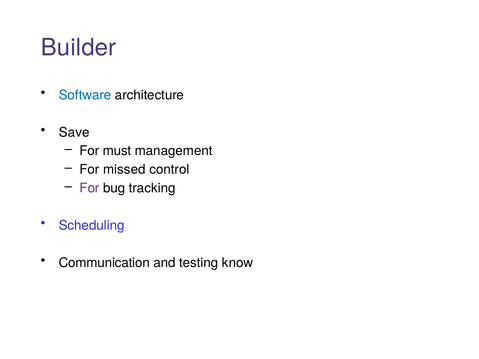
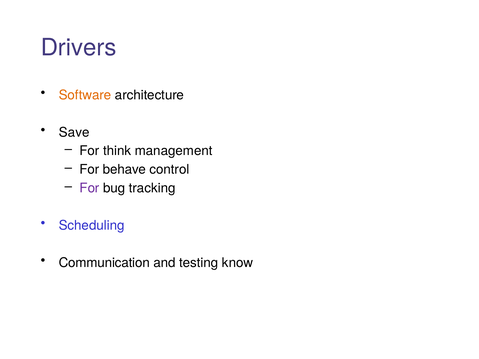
Builder: Builder -> Drivers (79, 48)
Software colour: blue -> orange (85, 95)
must: must -> think (117, 151)
missed: missed -> behave (124, 170)
